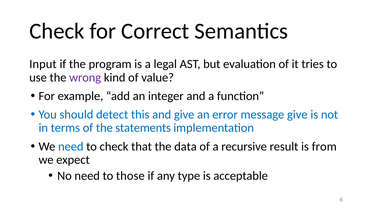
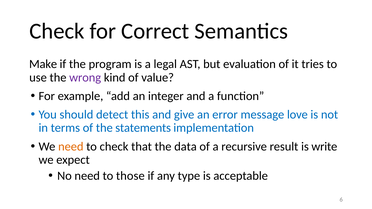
Input: Input -> Make (43, 64)
message give: give -> love (297, 115)
need colour: blue -> orange (71, 147)
from: from -> write (324, 147)
